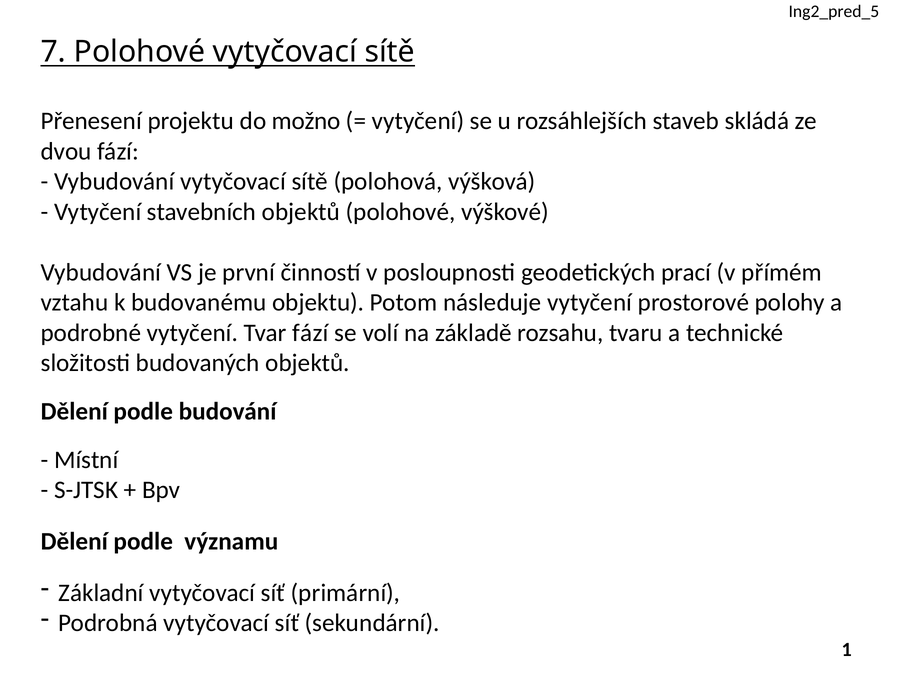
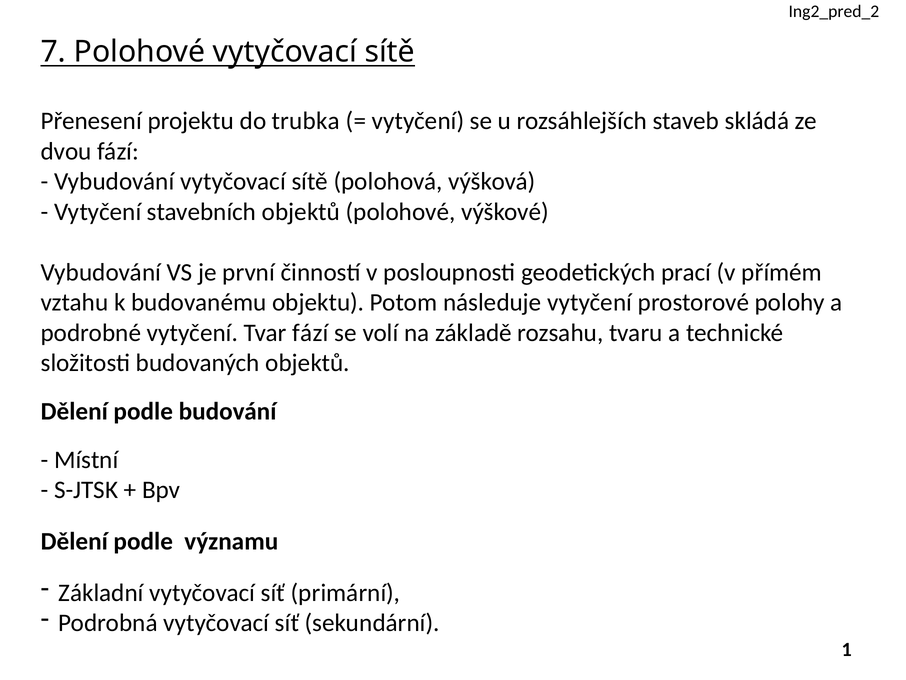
Ing2_pred_5: Ing2_pred_5 -> Ing2_pred_2 (834, 12)
možno: možno -> trubka (306, 121)
